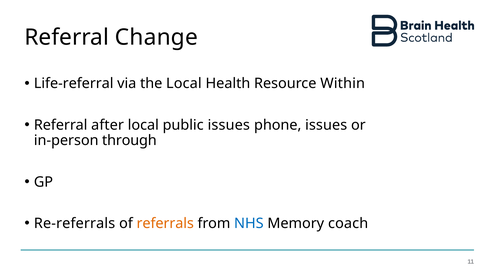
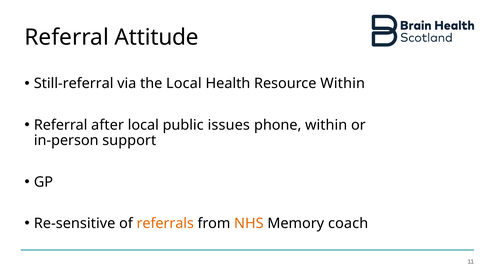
Change: Change -> Attitude (157, 37)
Life-referral: Life-referral -> Still-referral (74, 84)
phone issues: issues -> within (326, 125)
through: through -> support (129, 141)
Re-referrals: Re-referrals -> Re-sensitive (75, 224)
NHS colour: blue -> orange (249, 224)
